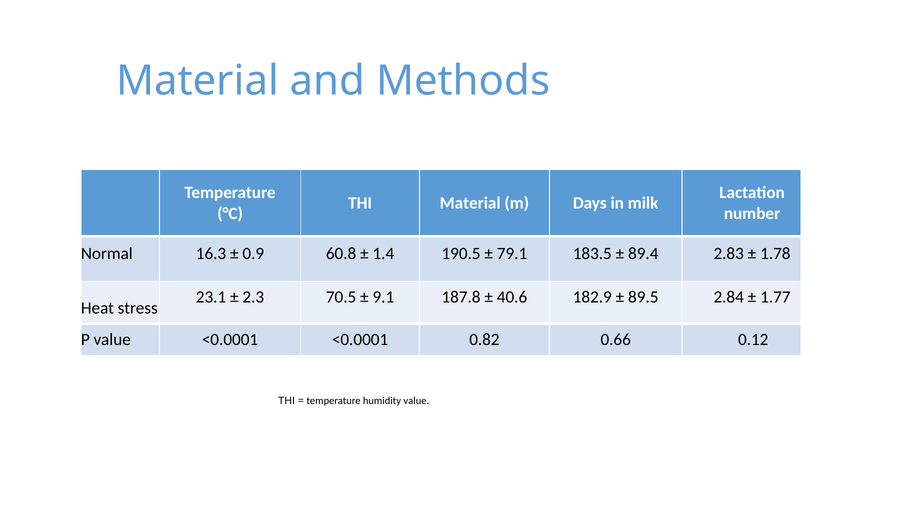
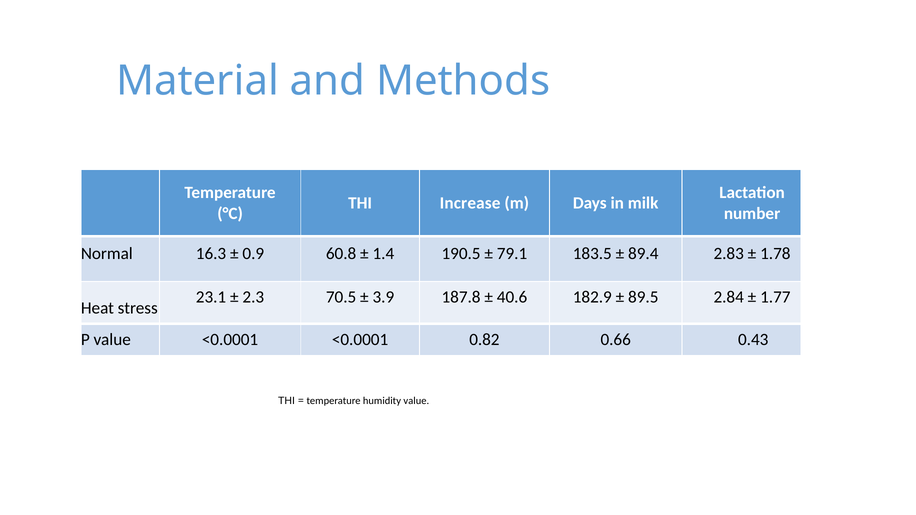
THI Material: Material -> Increase (470, 203)
9.1: 9.1 -> 3.9 (383, 297)
0.12: 0.12 -> 0.43 (753, 340)
